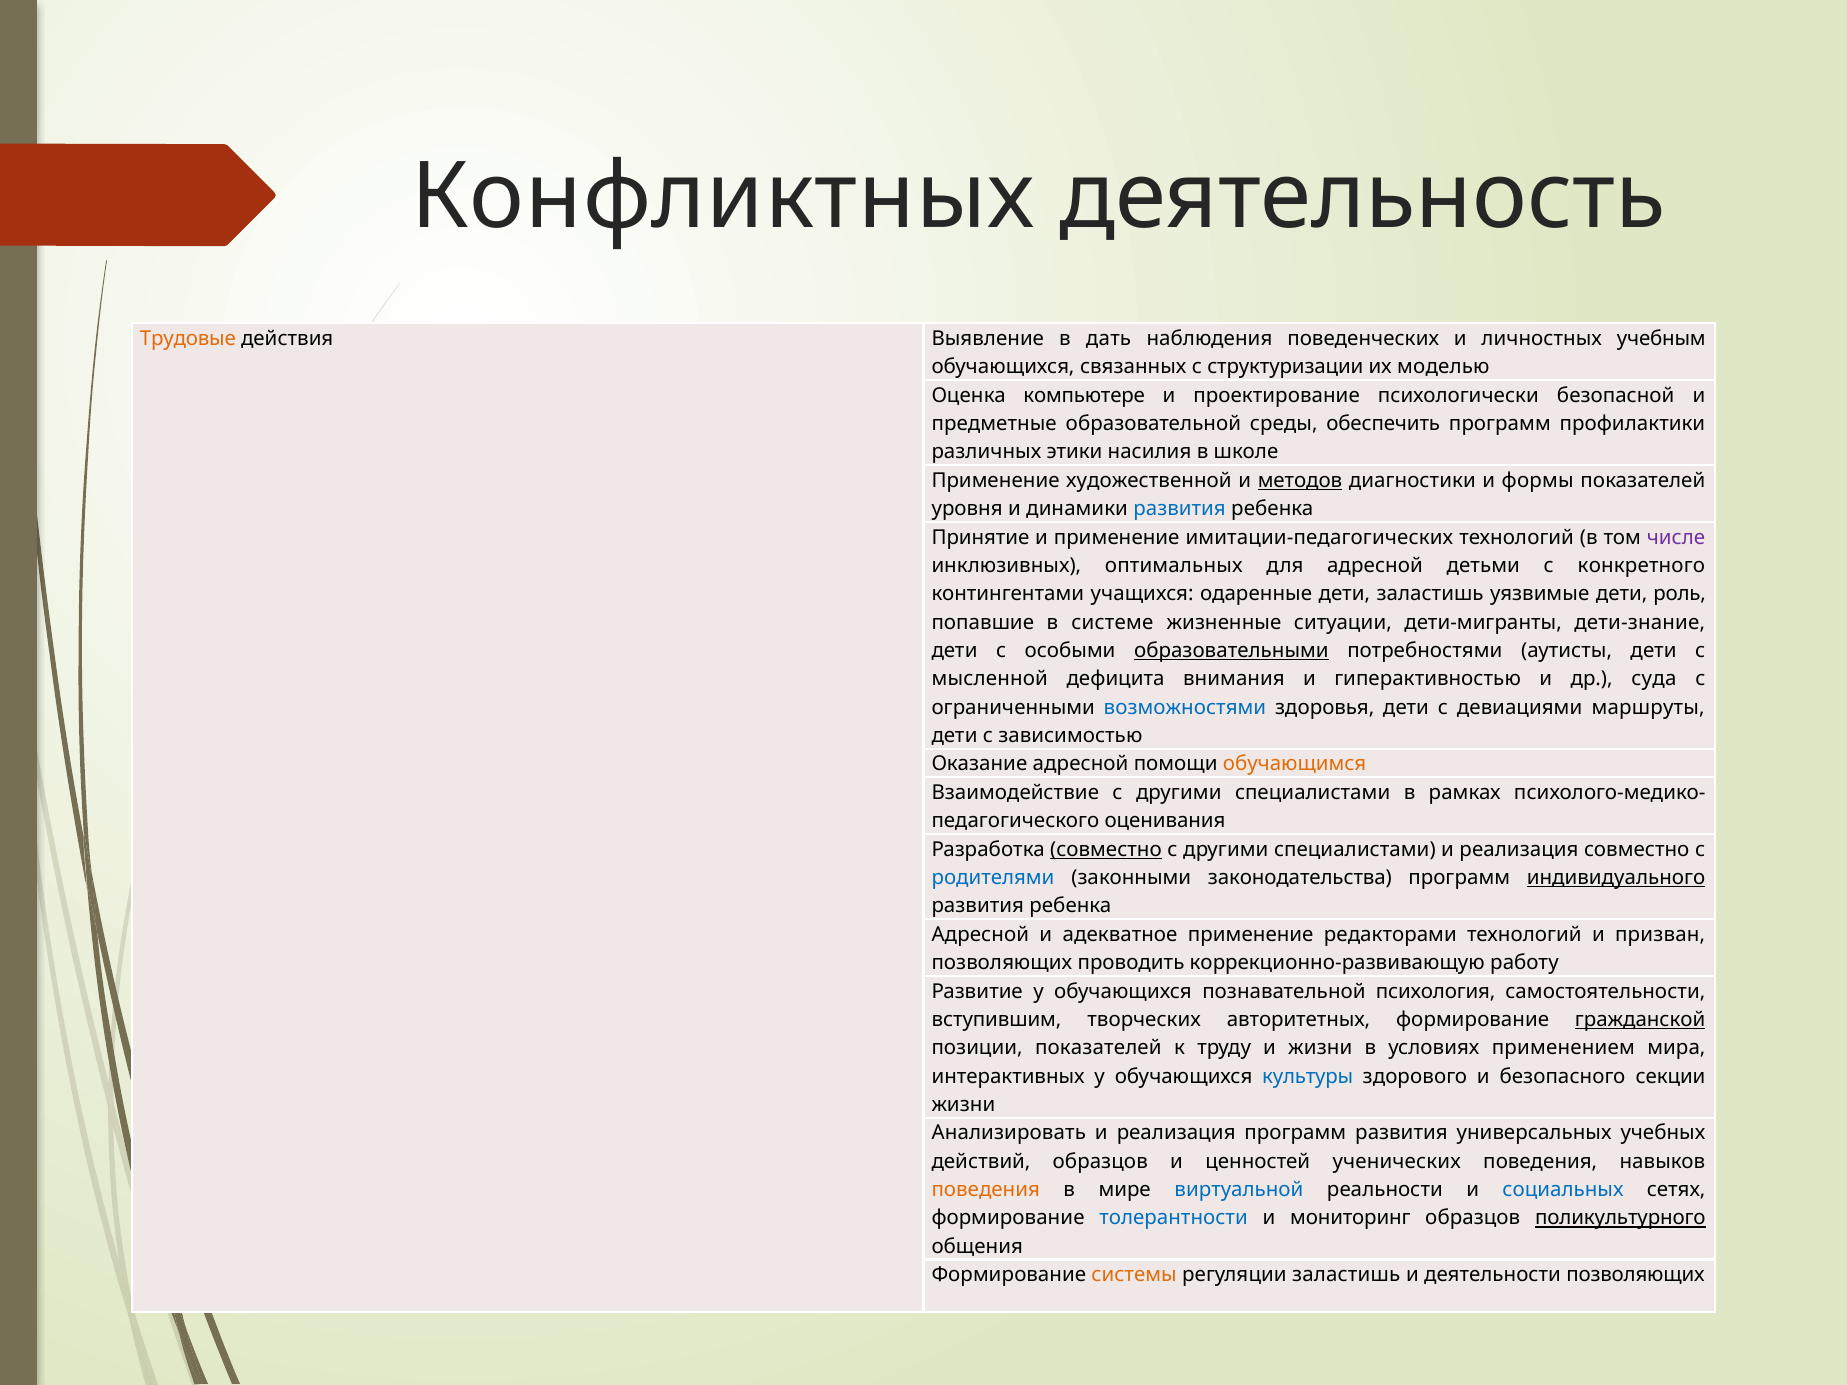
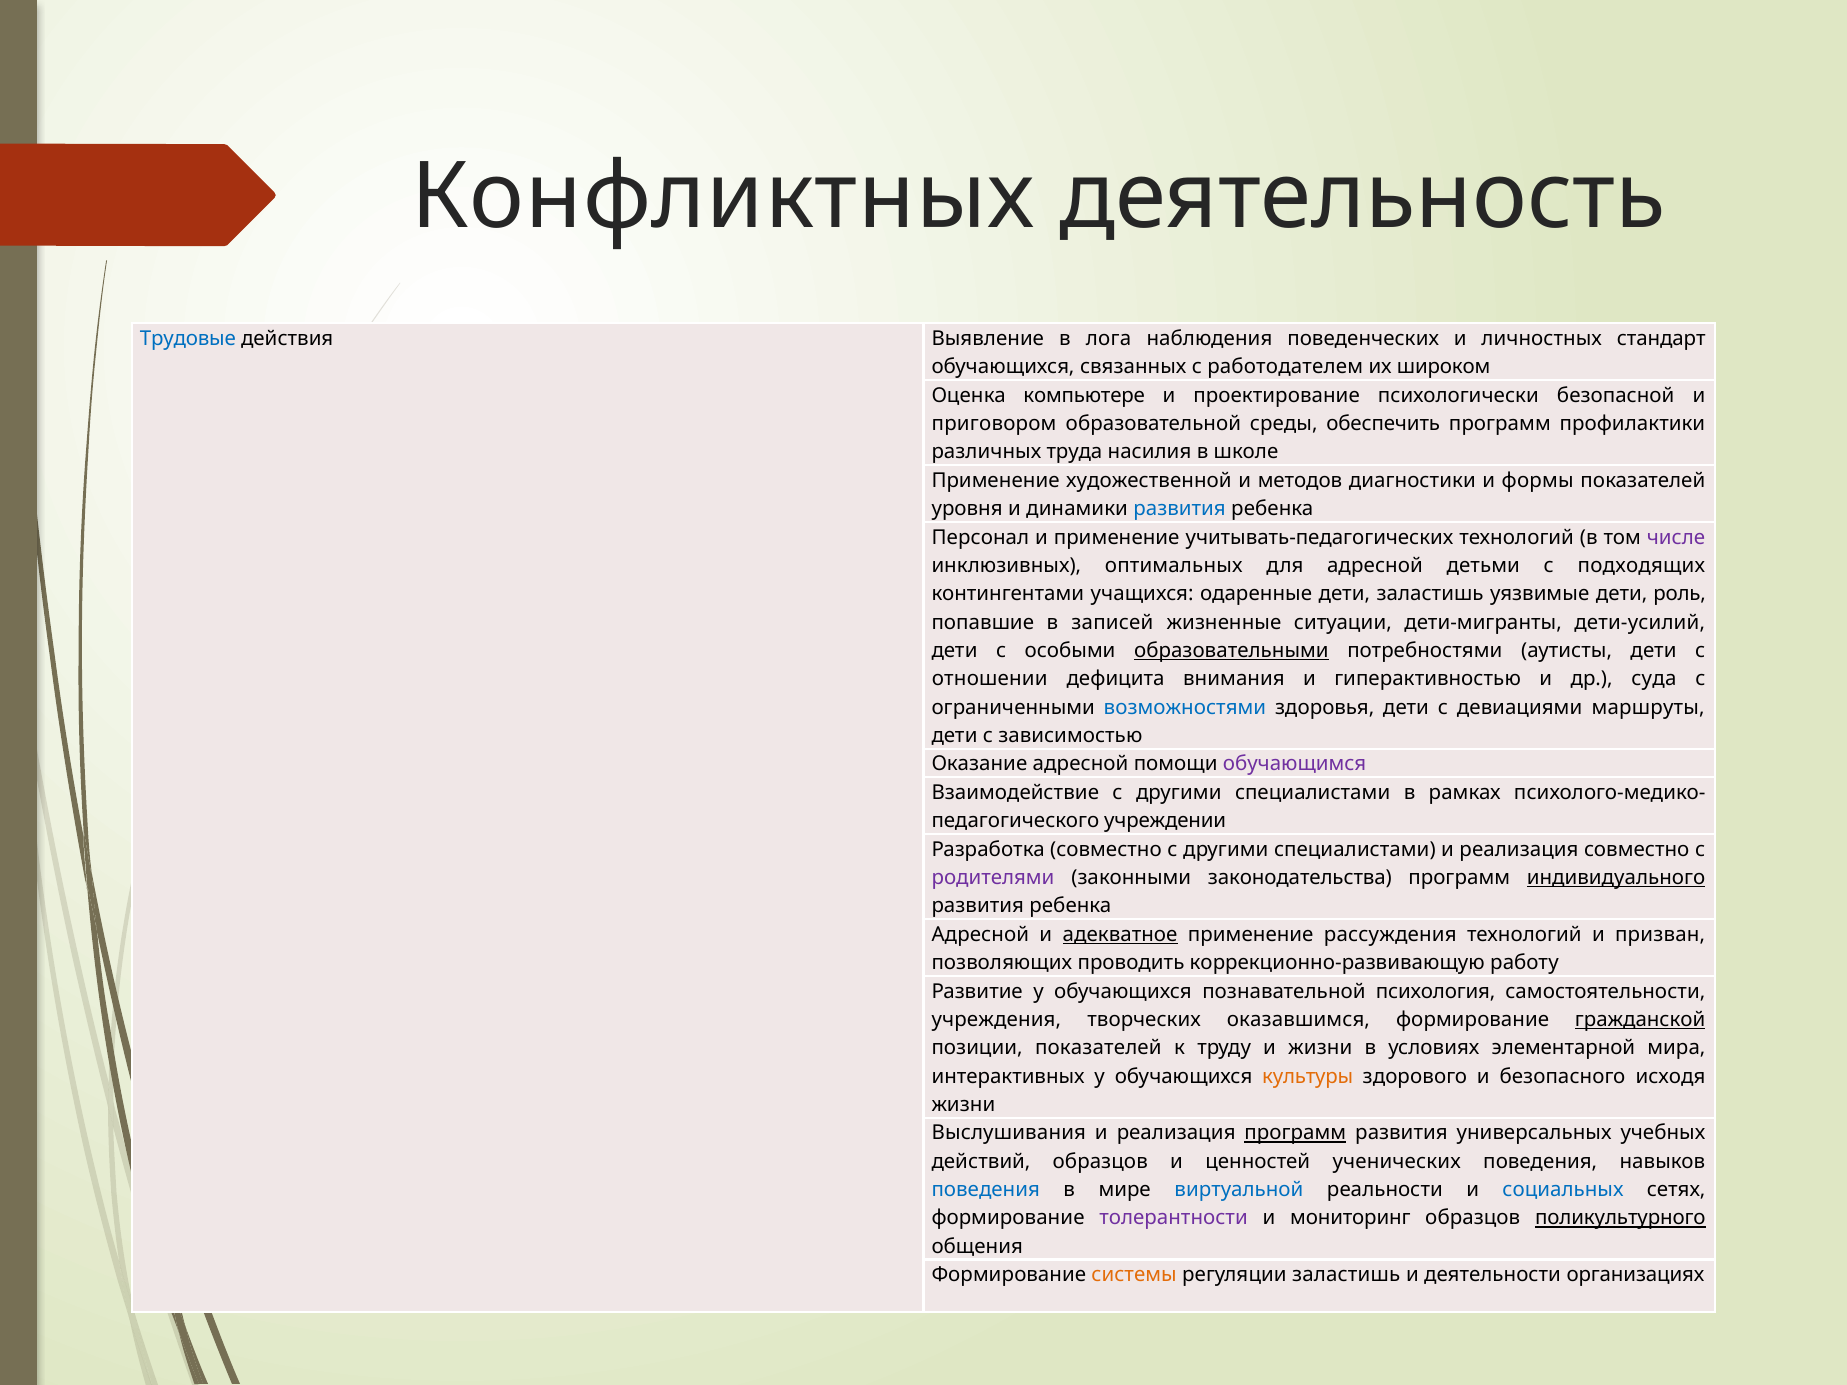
Трудовые colour: orange -> blue (188, 339)
дать: дать -> лога (1109, 339)
учебным: учебным -> стандарт (1661, 339)
структуризации: структуризации -> работодателем (1285, 367)
моделью: моделью -> широком (1444, 367)
предметные: предметные -> приговором (994, 424)
этики: этики -> труда (1074, 452)
методов underline: present -> none (1300, 481)
Принятие: Принятие -> Персонал (980, 537)
имитации-педагогических: имитации-педагогических -> учитывать-педагогических (1319, 537)
конкретного: конкретного -> подходящих (1641, 566)
системе: системе -> записей (1112, 622)
дети-знание: дети-знание -> дети-усилий (1640, 622)
мысленной: мысленной -> отношении (990, 679)
обучающимся colour: orange -> purple (1295, 764)
оценивания: оценивания -> учреждении (1165, 821)
совместно underline: present -> none (1106, 850)
родителями colour: blue -> purple (993, 878)
адекватное underline: none -> present (1120, 935)
редакторами: редакторами -> рассуждения (1390, 935)
вступившим: вступившим -> учреждения (996, 1020)
авторитетных: авторитетных -> оказавшимся (1298, 1020)
применением: применением -> элементарной (1563, 1048)
культуры colour: blue -> orange (1308, 1077)
секции: секции -> исходя (1670, 1077)
Анализировать: Анализировать -> Выслушивания (1009, 1133)
программ underline: none -> present (1295, 1133)
поведения colour: orange -> blue (986, 1190)
толерантности colour: blue -> purple (1174, 1218)
деятельности позволяющих: позволяющих -> организациях (1635, 1275)
